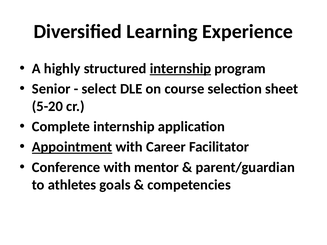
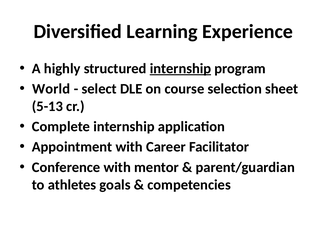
Senior: Senior -> World (51, 89)
5-20: 5-20 -> 5-13 (47, 106)
Appointment underline: present -> none (72, 147)
